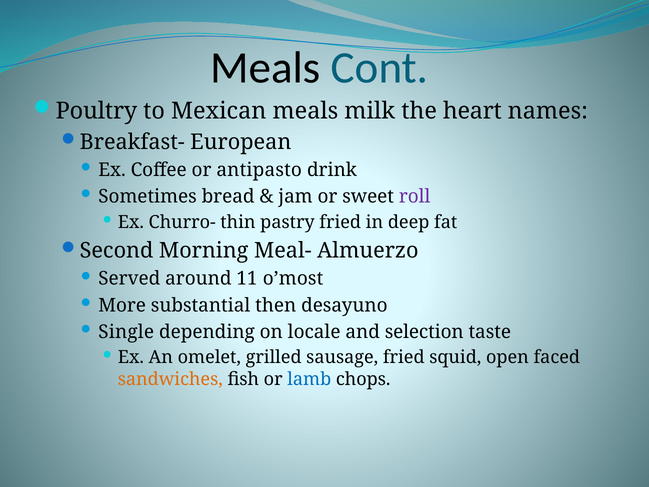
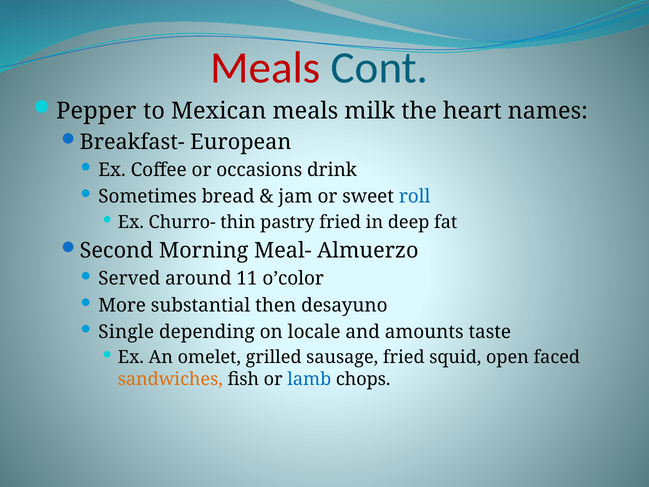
Meals colour: black -> red (265, 68)
Poultry: Poultry -> Pepper (96, 111)
antipasto: antipasto -> occasions (259, 170)
roll colour: purple -> blue (415, 197)
o’most: o’most -> o’color (293, 279)
selection: selection -> amounts (424, 332)
